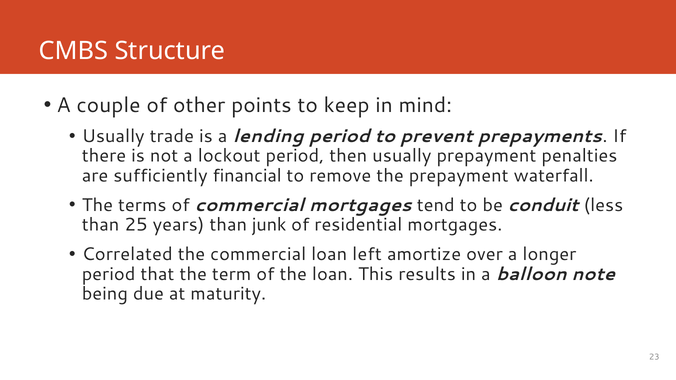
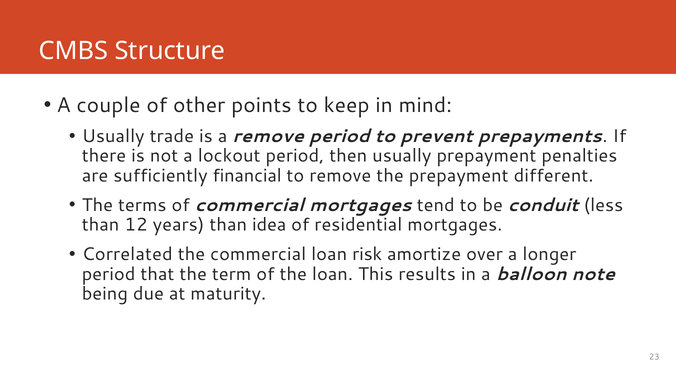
a lending: lending -> remove (268, 136)
waterfall: waterfall -> different (554, 176)
25: 25 -> 12 (136, 225)
junk: junk -> idea (269, 225)
left: left -> risk (367, 255)
